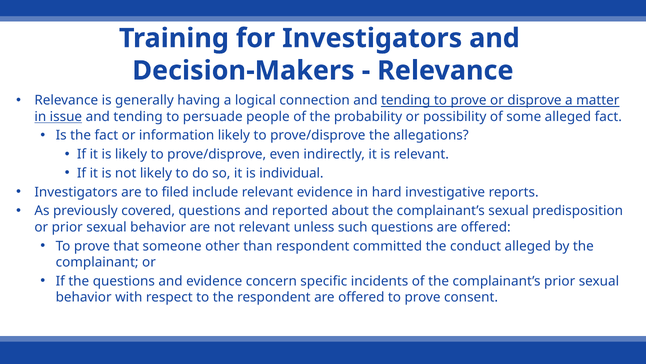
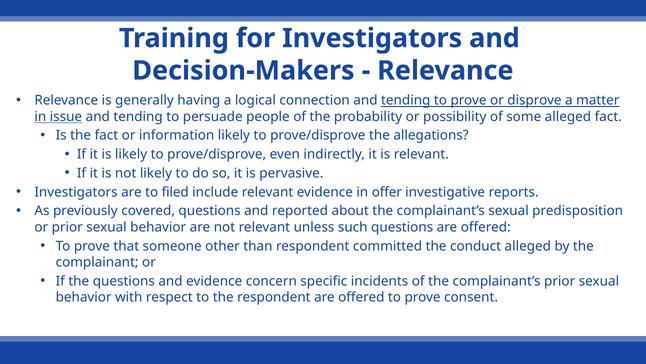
individual: individual -> pervasive (291, 173)
hard: hard -> offer (387, 192)
